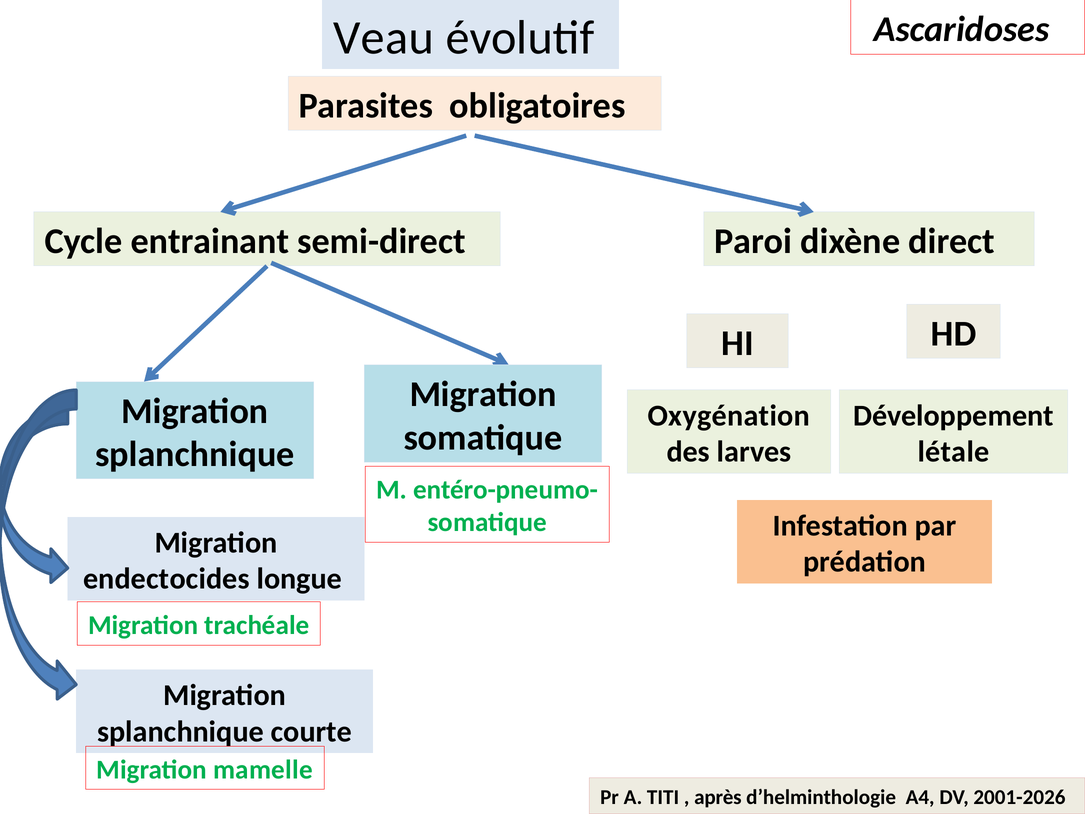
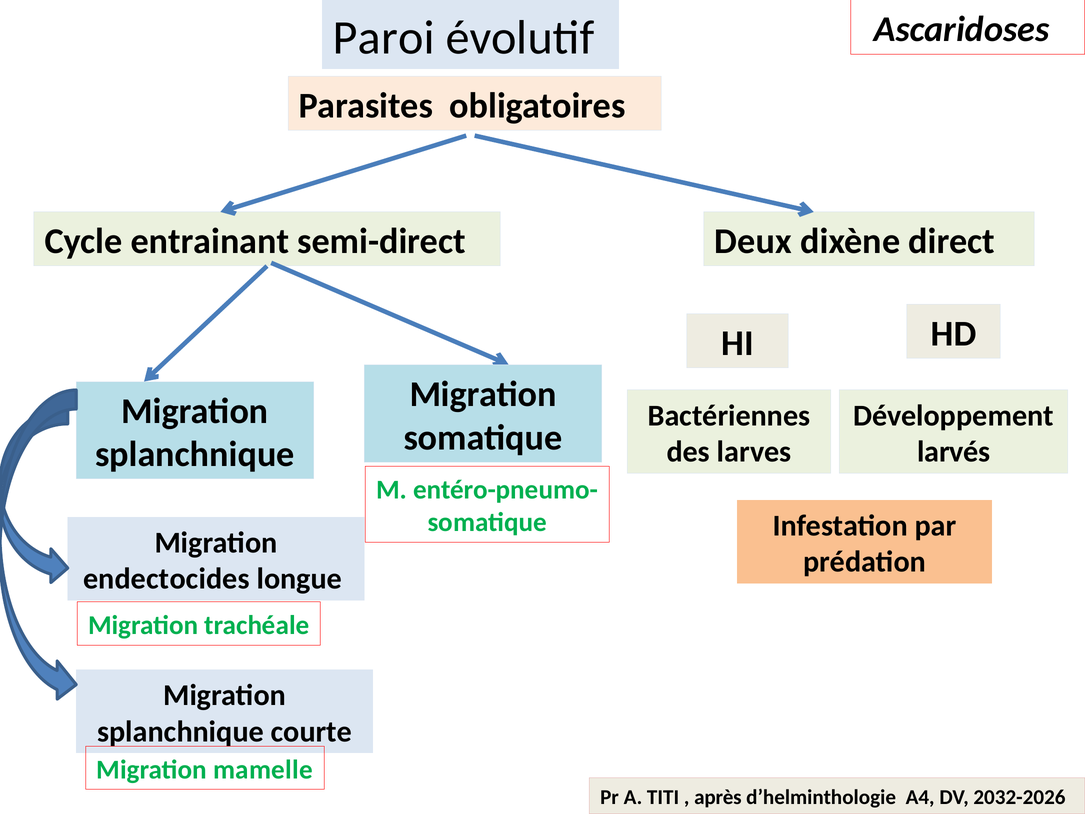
Veau: Veau -> Paroi (384, 38)
Paroi: Paroi -> Deux (753, 241)
Oxygénation: Oxygénation -> Bactériennes (729, 415)
létale: létale -> larvés (954, 452)
2001-2026: 2001-2026 -> 2032-2026 (1019, 797)
